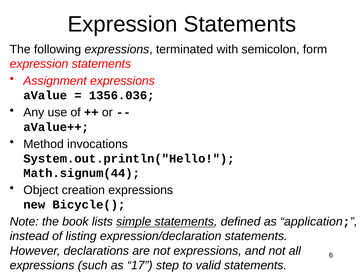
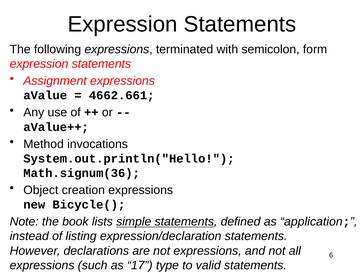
1356.036: 1356.036 -> 4662.661 (122, 95)
Math.signum(44: Math.signum(44 -> Math.signum(36 (82, 173)
step: step -> type (167, 265)
